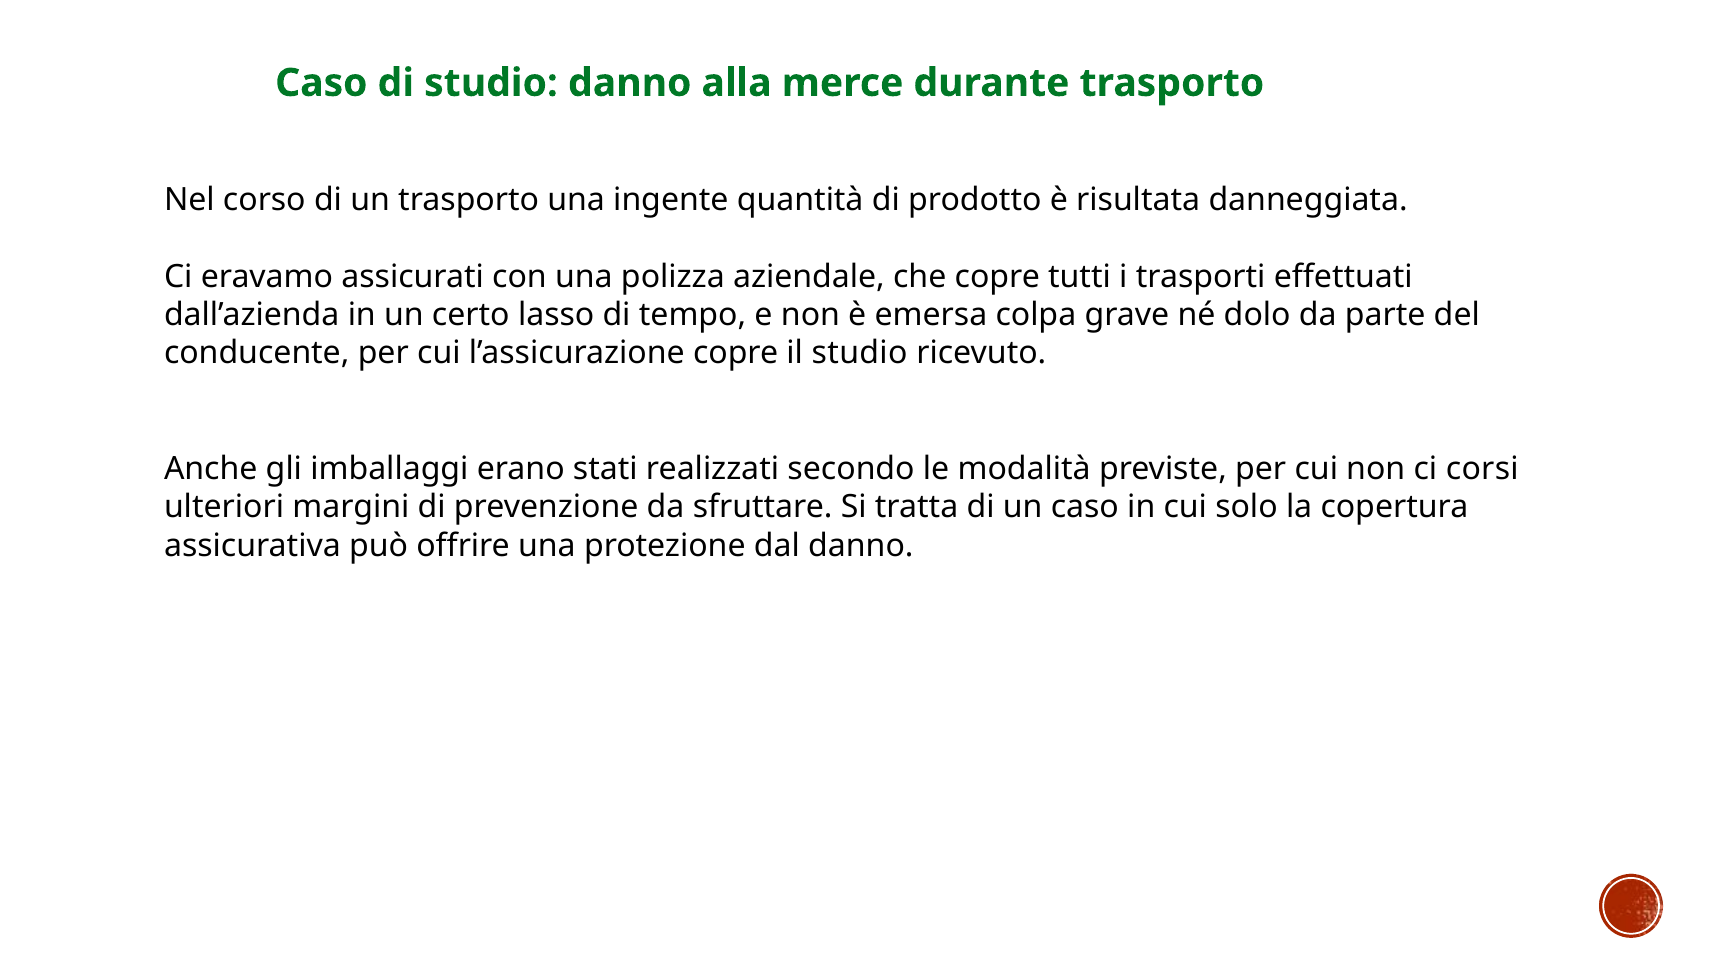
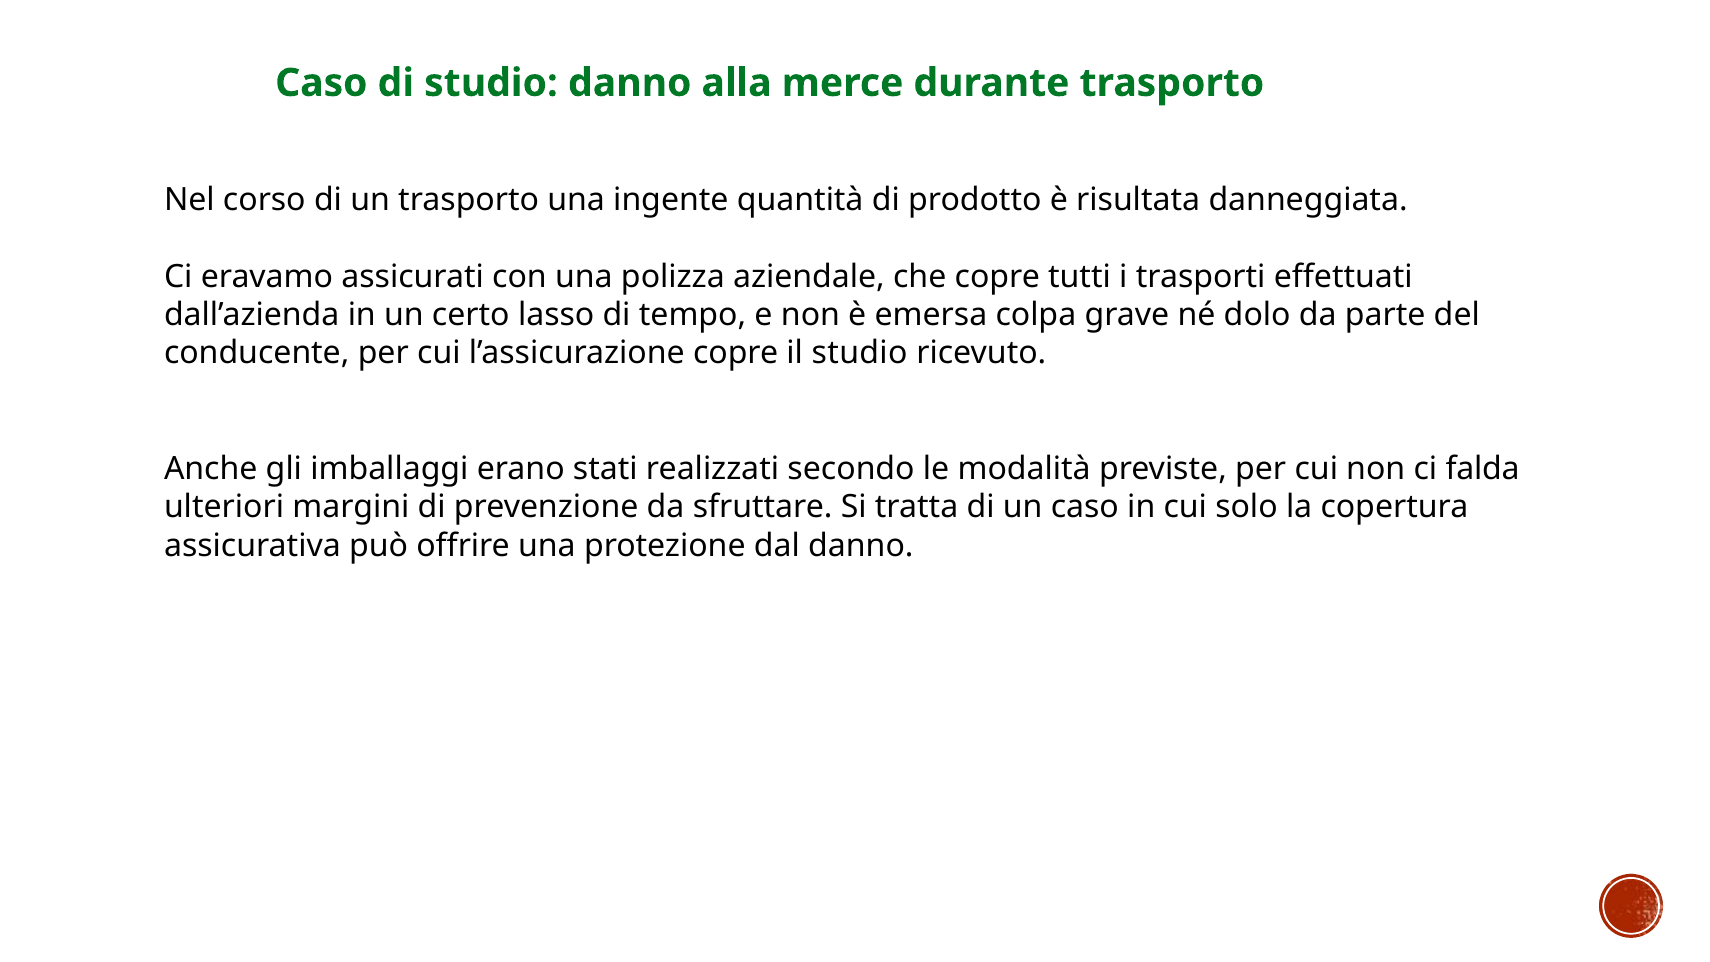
corsi: corsi -> falda (1483, 469)
